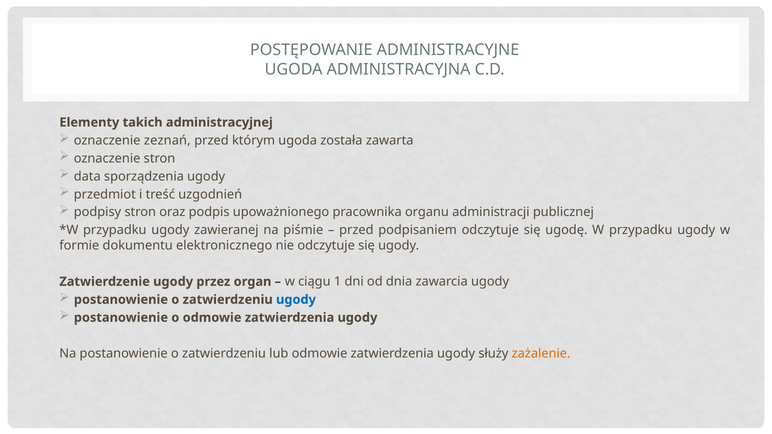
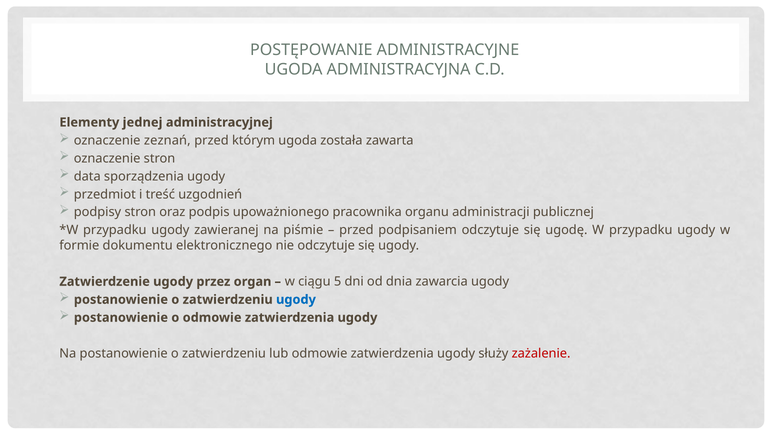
takich: takich -> jednej (143, 122)
1: 1 -> 5 (338, 282)
zażalenie colour: orange -> red (541, 354)
